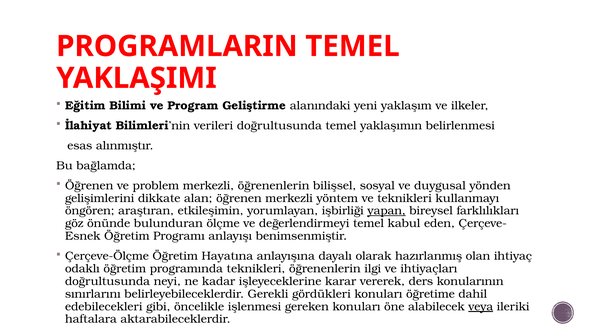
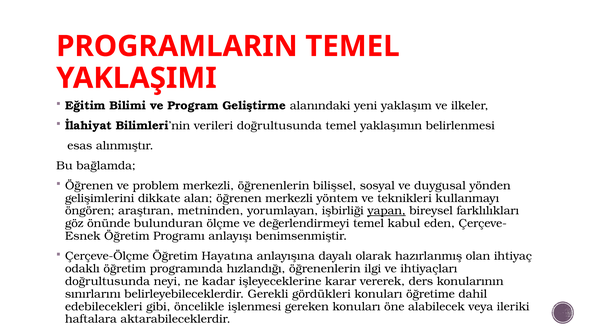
etkileşimin: etkileşimin -> metninden (211, 211)
programında teknikleri: teknikleri -> hızlandığı (256, 269)
veya underline: present -> none (481, 306)
